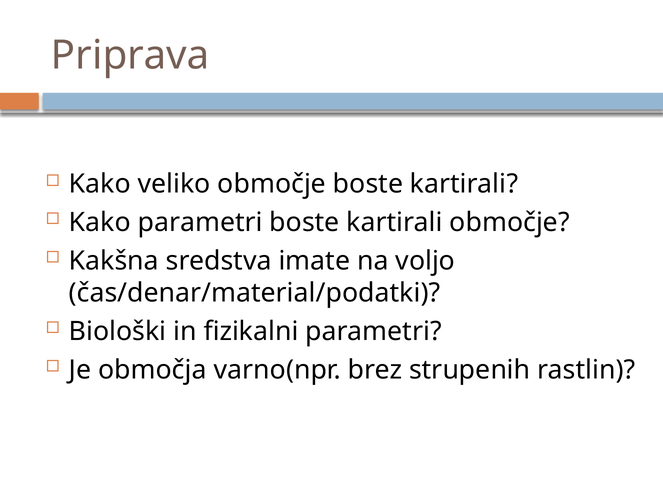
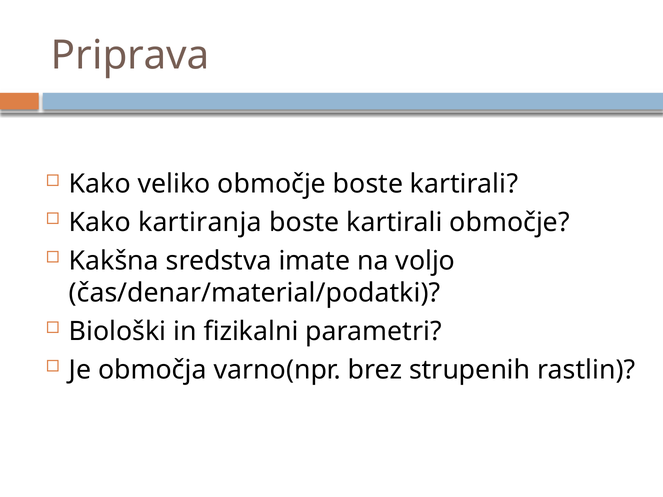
Kako parametri: parametri -> kartiranja (200, 223)
